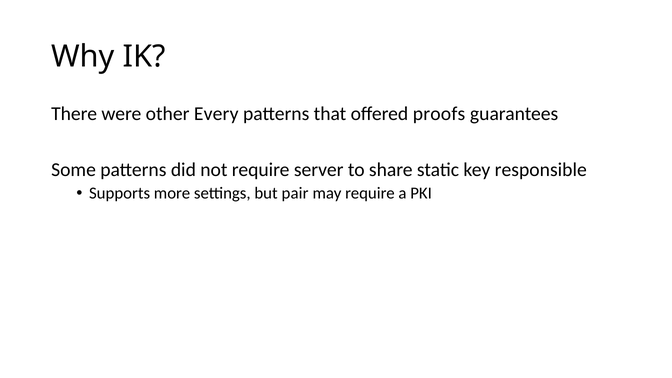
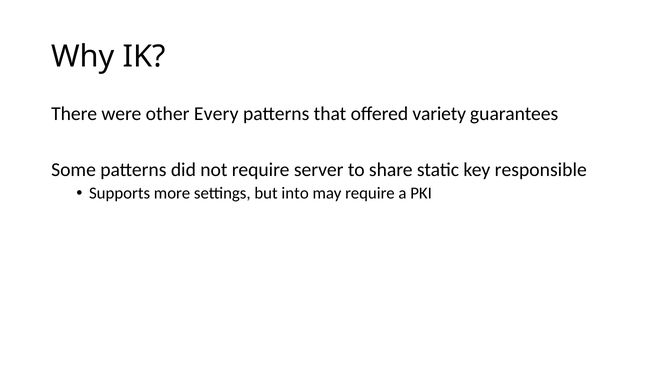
proofs: proofs -> variety (439, 114)
pair: pair -> into (295, 193)
